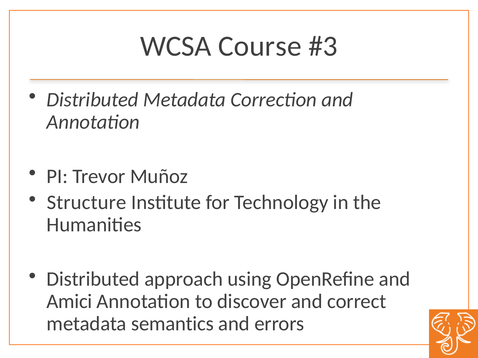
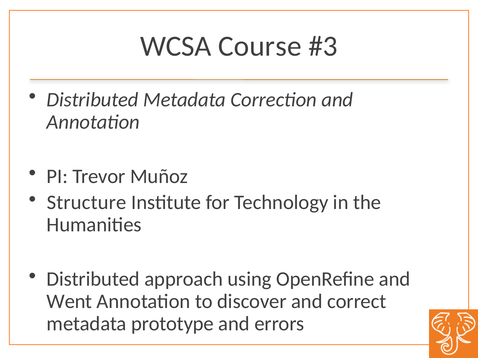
Amici: Amici -> Went (69, 302)
semantics: semantics -> prototype (172, 324)
